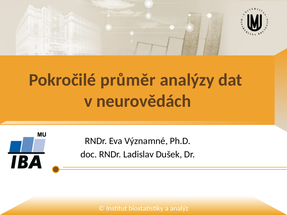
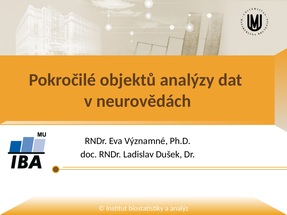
průměr: průměr -> objektů (128, 80)
